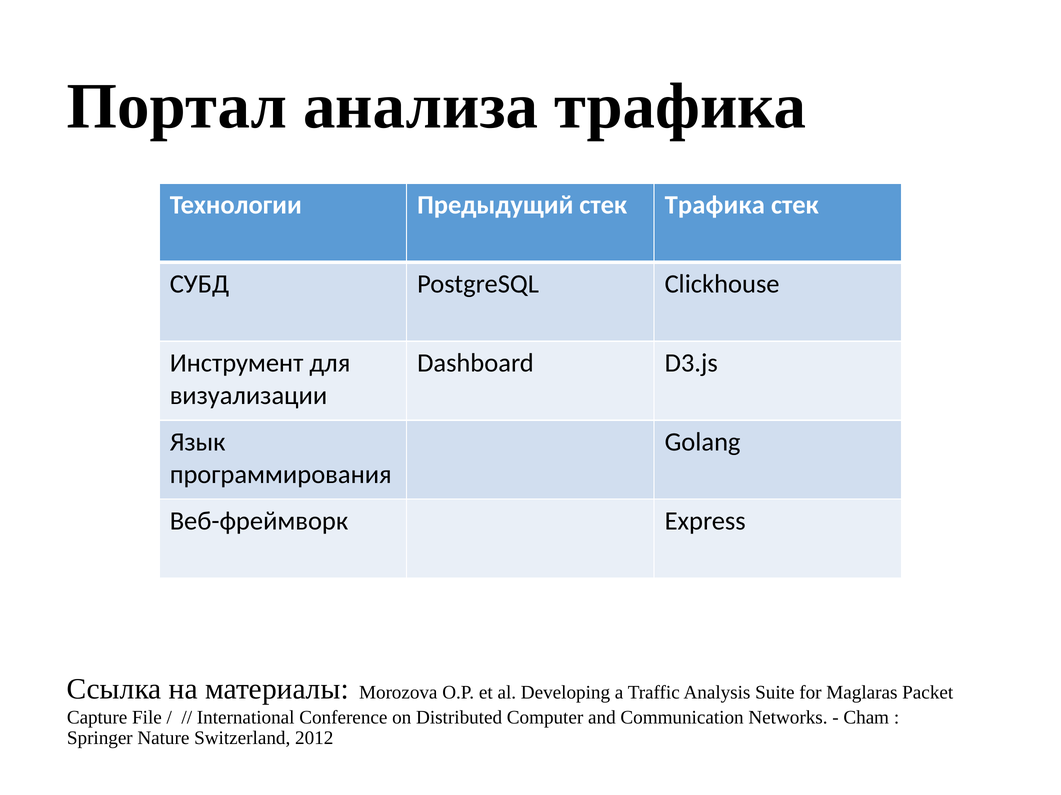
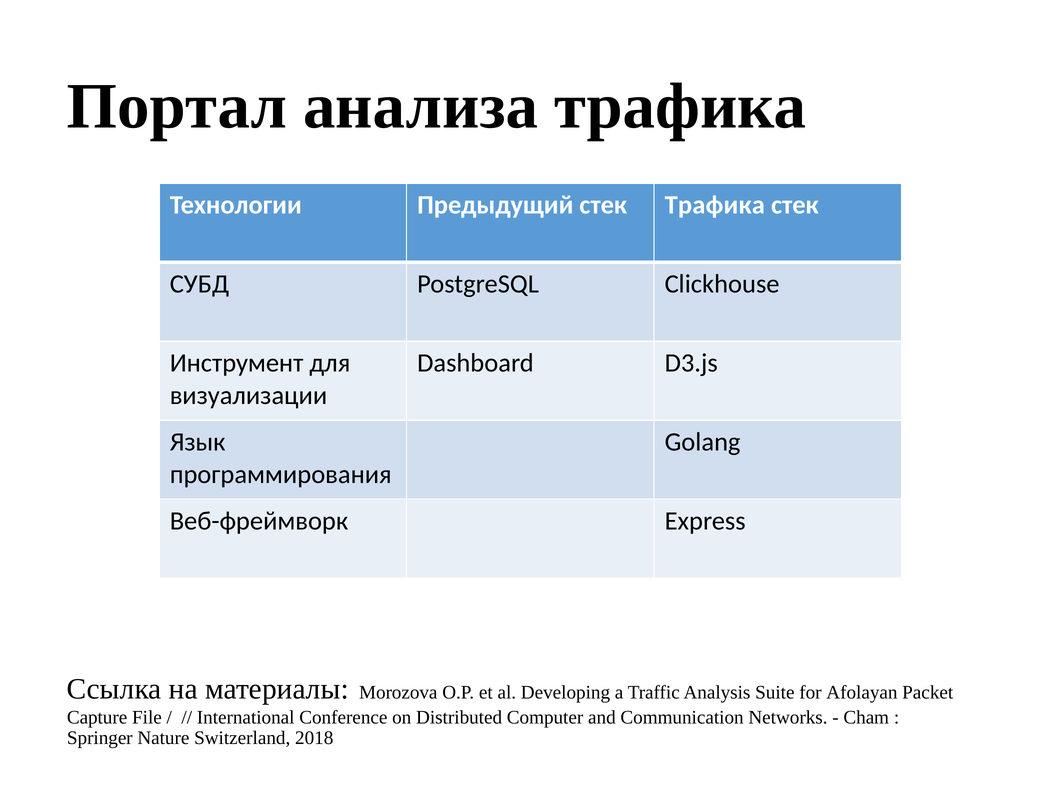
Maglaras: Maglaras -> Afolayan (862, 693)
2012: 2012 -> 2018 (314, 739)
